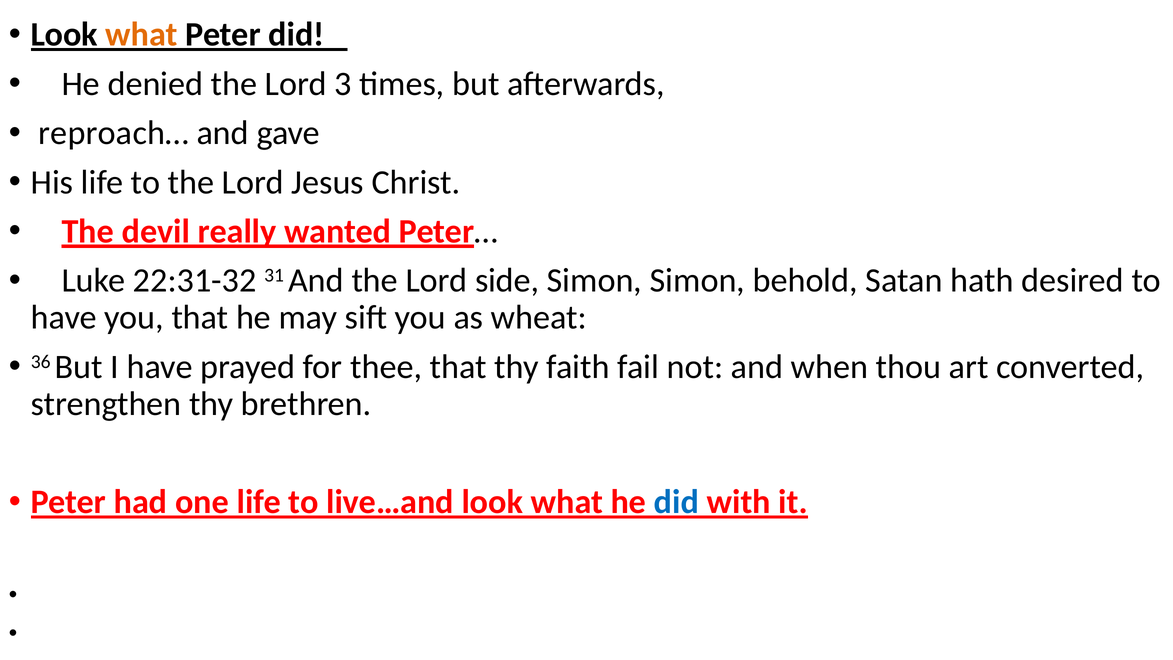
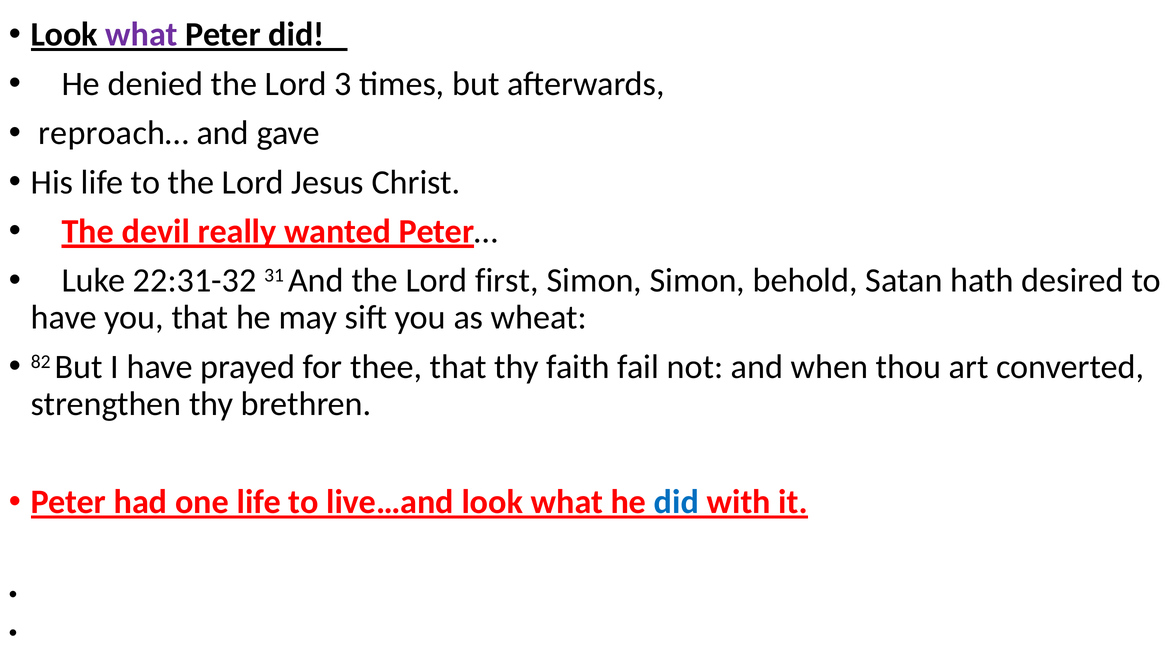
what colour: orange -> purple (142, 35)
side: side -> first (507, 281)
36: 36 -> 82 (41, 362)
